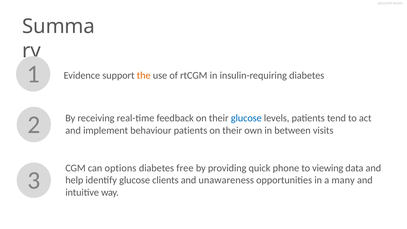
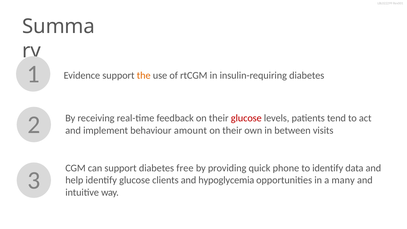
glucose colour: blue -> red (246, 118)
behaviour patients: patients -> amount (190, 130)
can options: options -> support (121, 168)
to viewing: viewing -> identify (328, 168)
unawareness: unawareness -> hypoglycemia (226, 180)
